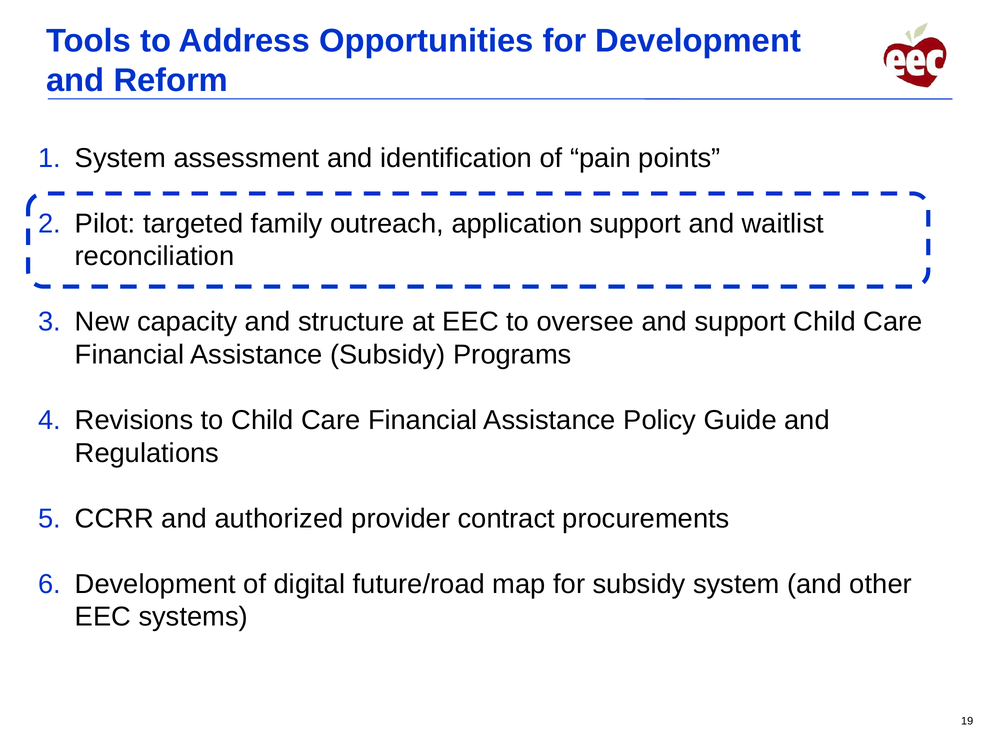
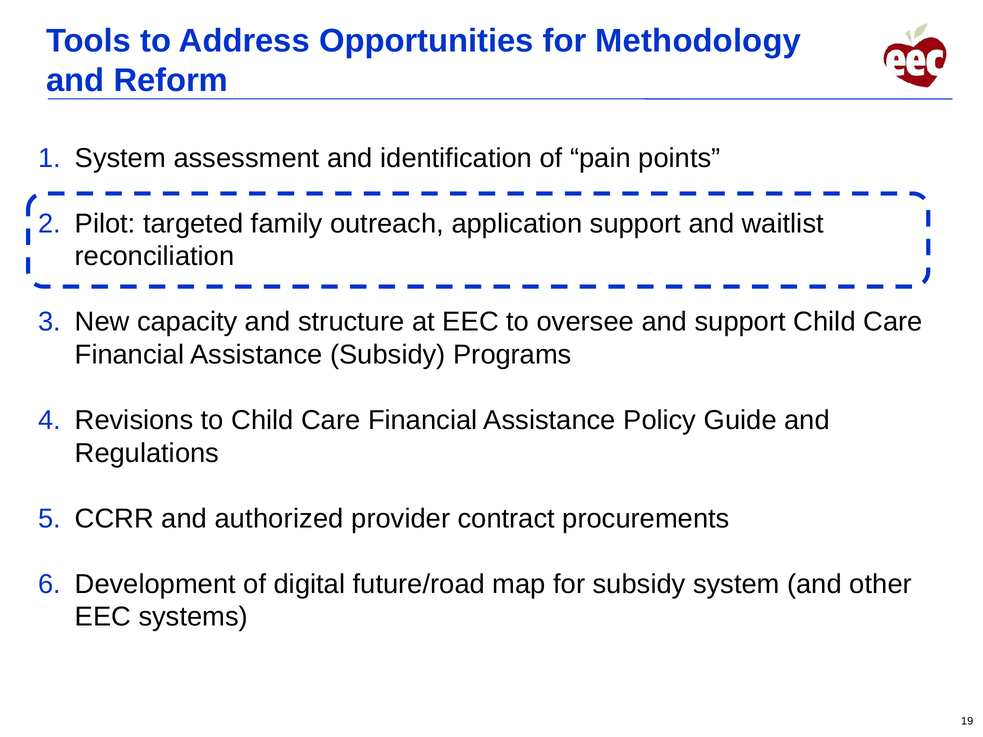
for Development: Development -> Methodology (698, 41)
